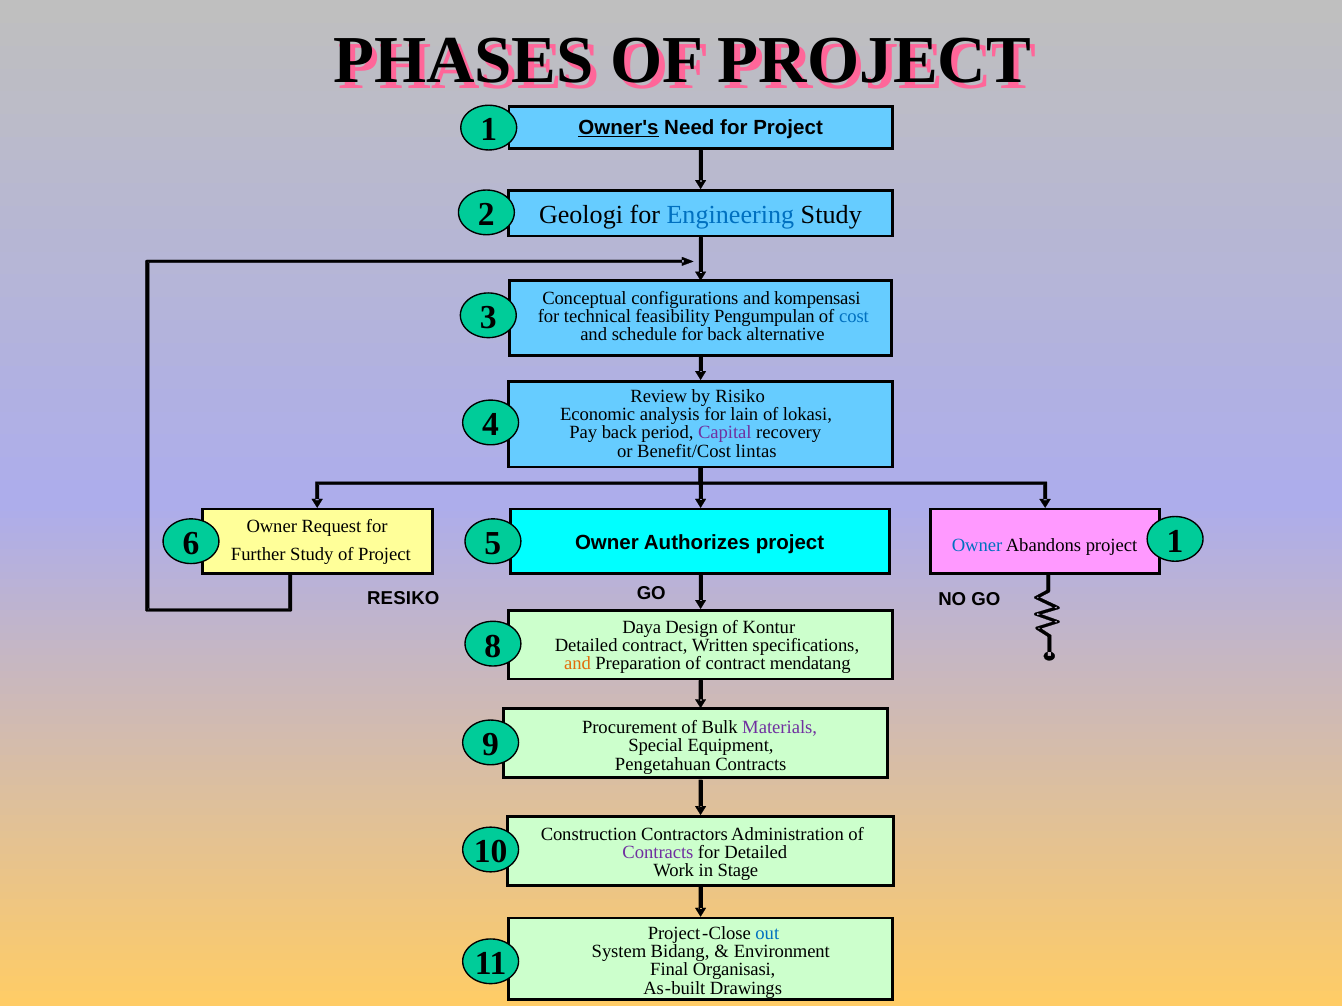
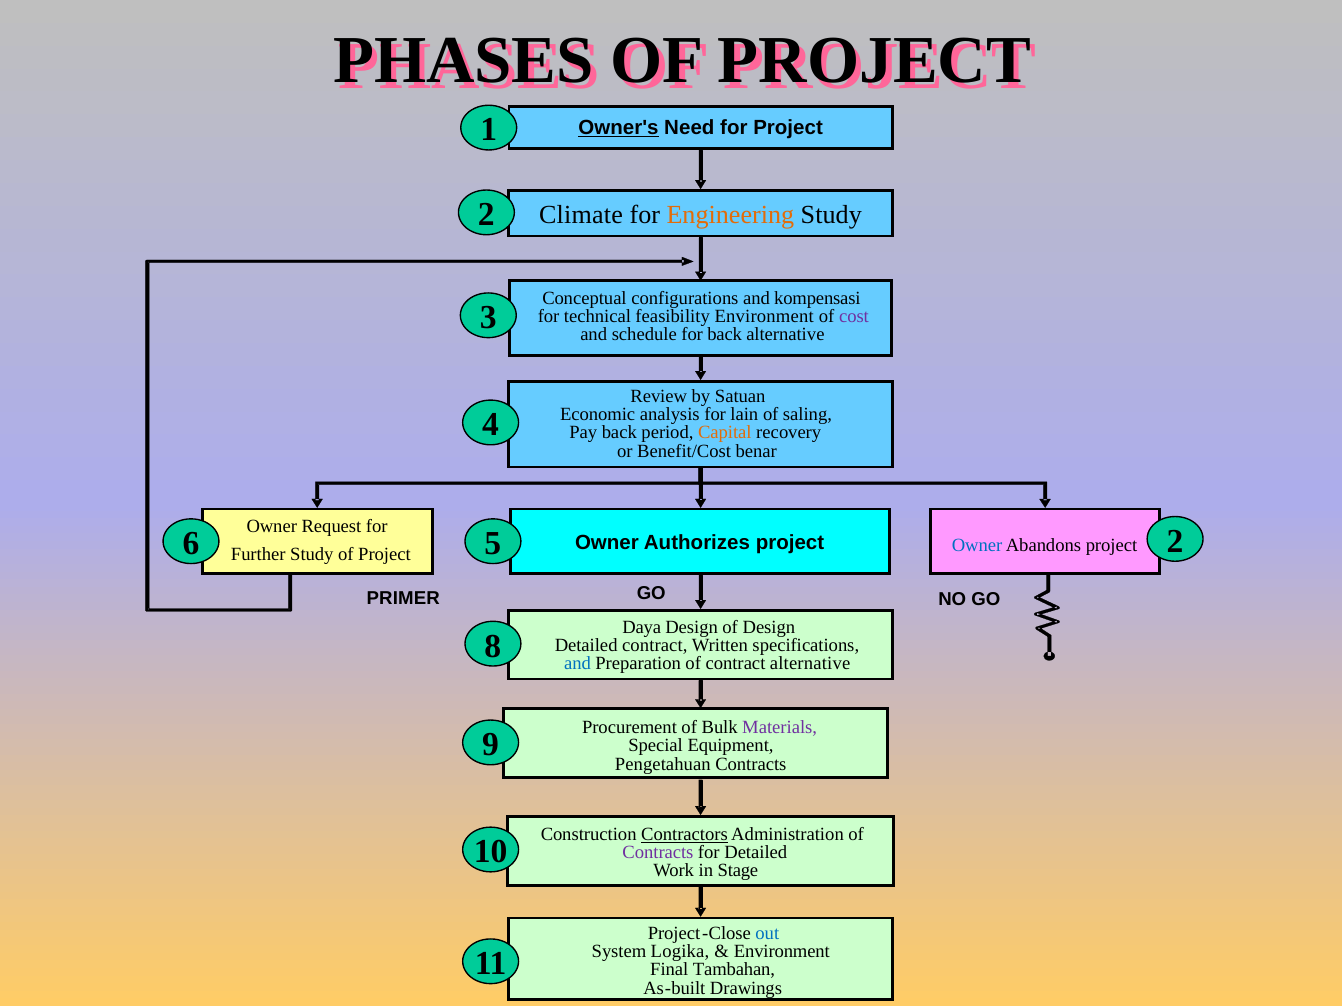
Geologi: Geologi -> Climate (581, 215)
Engineering colour: blue -> orange (730, 215)
Pengumpulan: Pengumpulan -> Environment (764, 317)
cost colour: blue -> purple (854, 317)
Risiko: Risiko -> Satuan (740, 396)
lokasi: lokasi -> saling (807, 415)
Capital colour: purple -> orange (725, 433)
lintas: lintas -> benar (756, 451)
6 1: 1 -> 2 (1175, 541)
RESIKO: RESIKO -> PRIMER (403, 598)
of Kontur: Kontur -> Design (769, 628)
and colour: orange -> blue (577, 664)
contract mendatang: mendatang -> alternative (810, 664)
Contractors underline: none -> present (684, 835)
Bidang: Bidang -> Logika (680, 952)
Organisasi: Organisasi -> Tambahan (734, 970)
